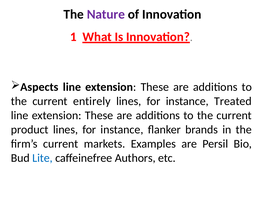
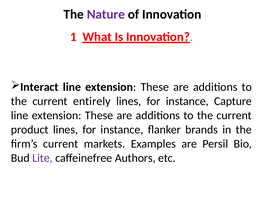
Aspects: Aspects -> Interact (39, 87)
Treated: Treated -> Capture (233, 101)
Lite colour: blue -> purple (43, 158)
